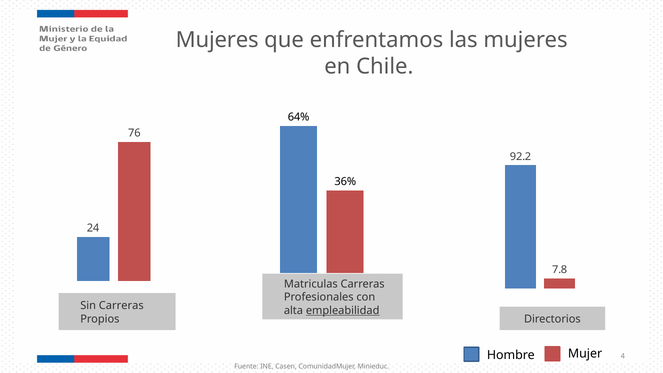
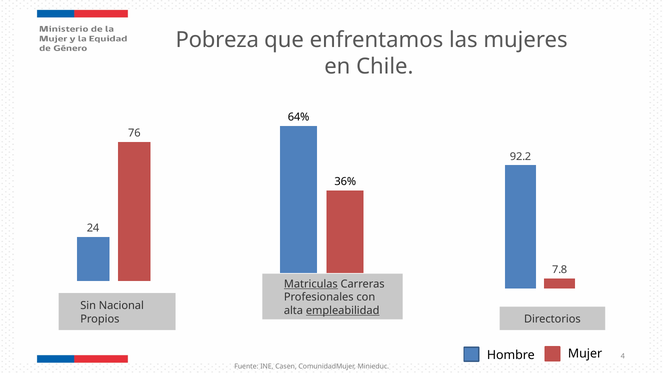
Mujeres: Mujeres -> Pobreza (217, 40)
Matriculas underline: none -> present (311, 284)
Sin Carreras: Carreras -> Nacional (121, 306)
